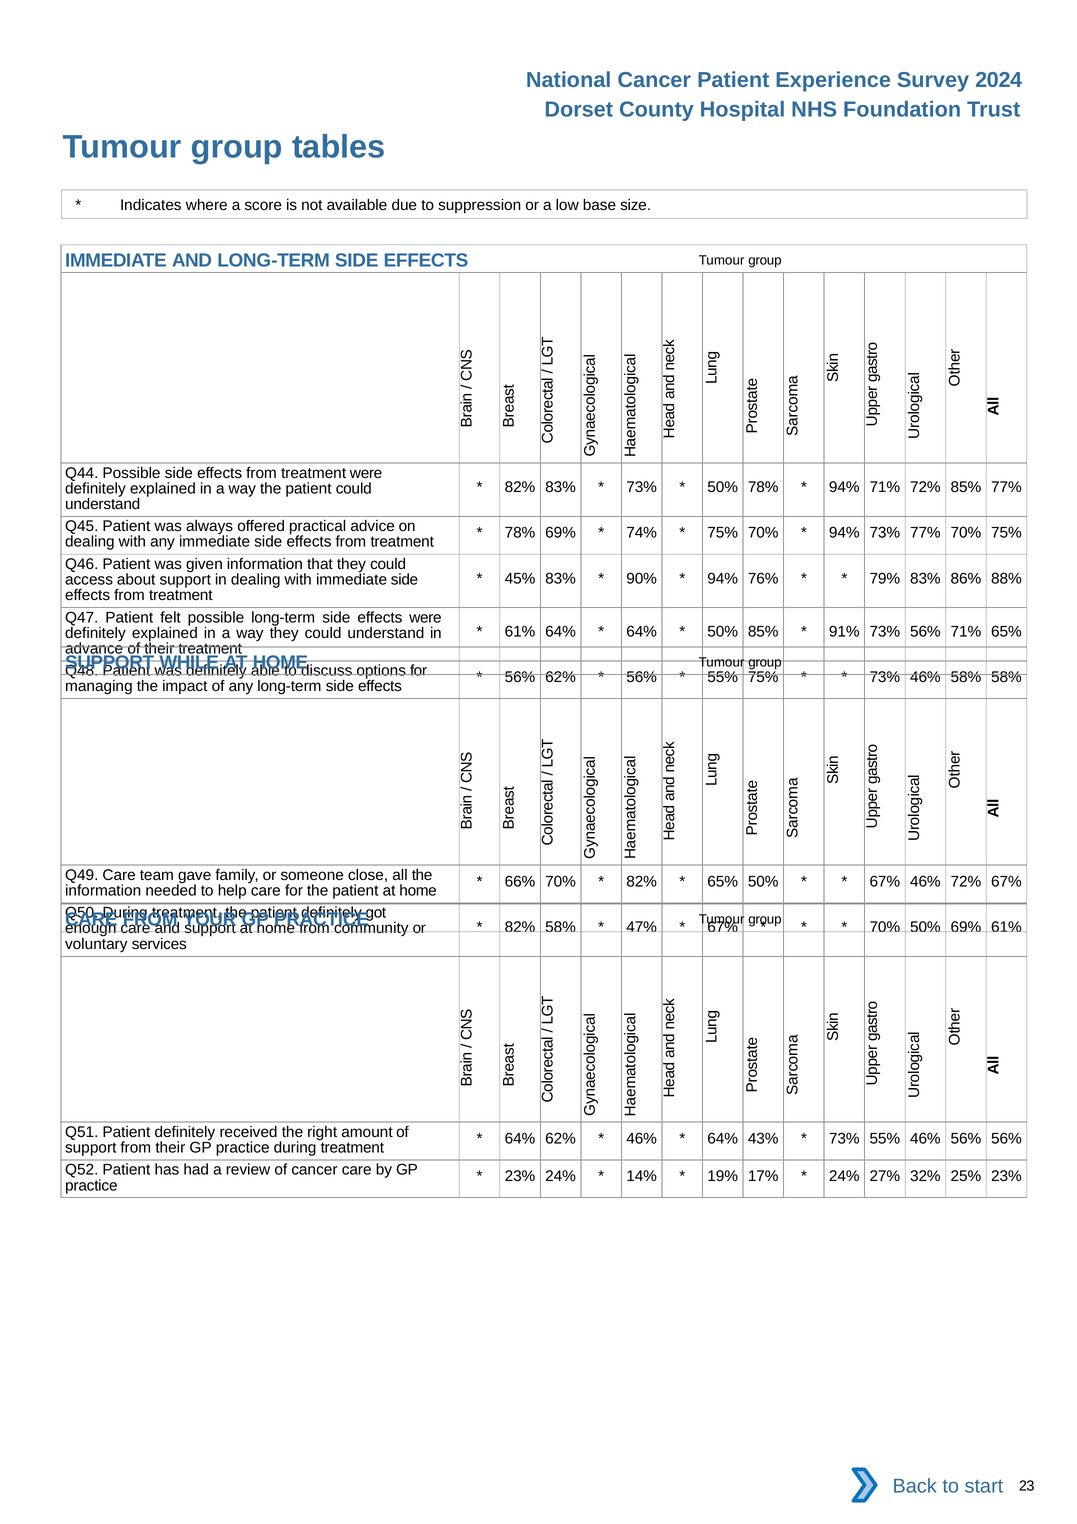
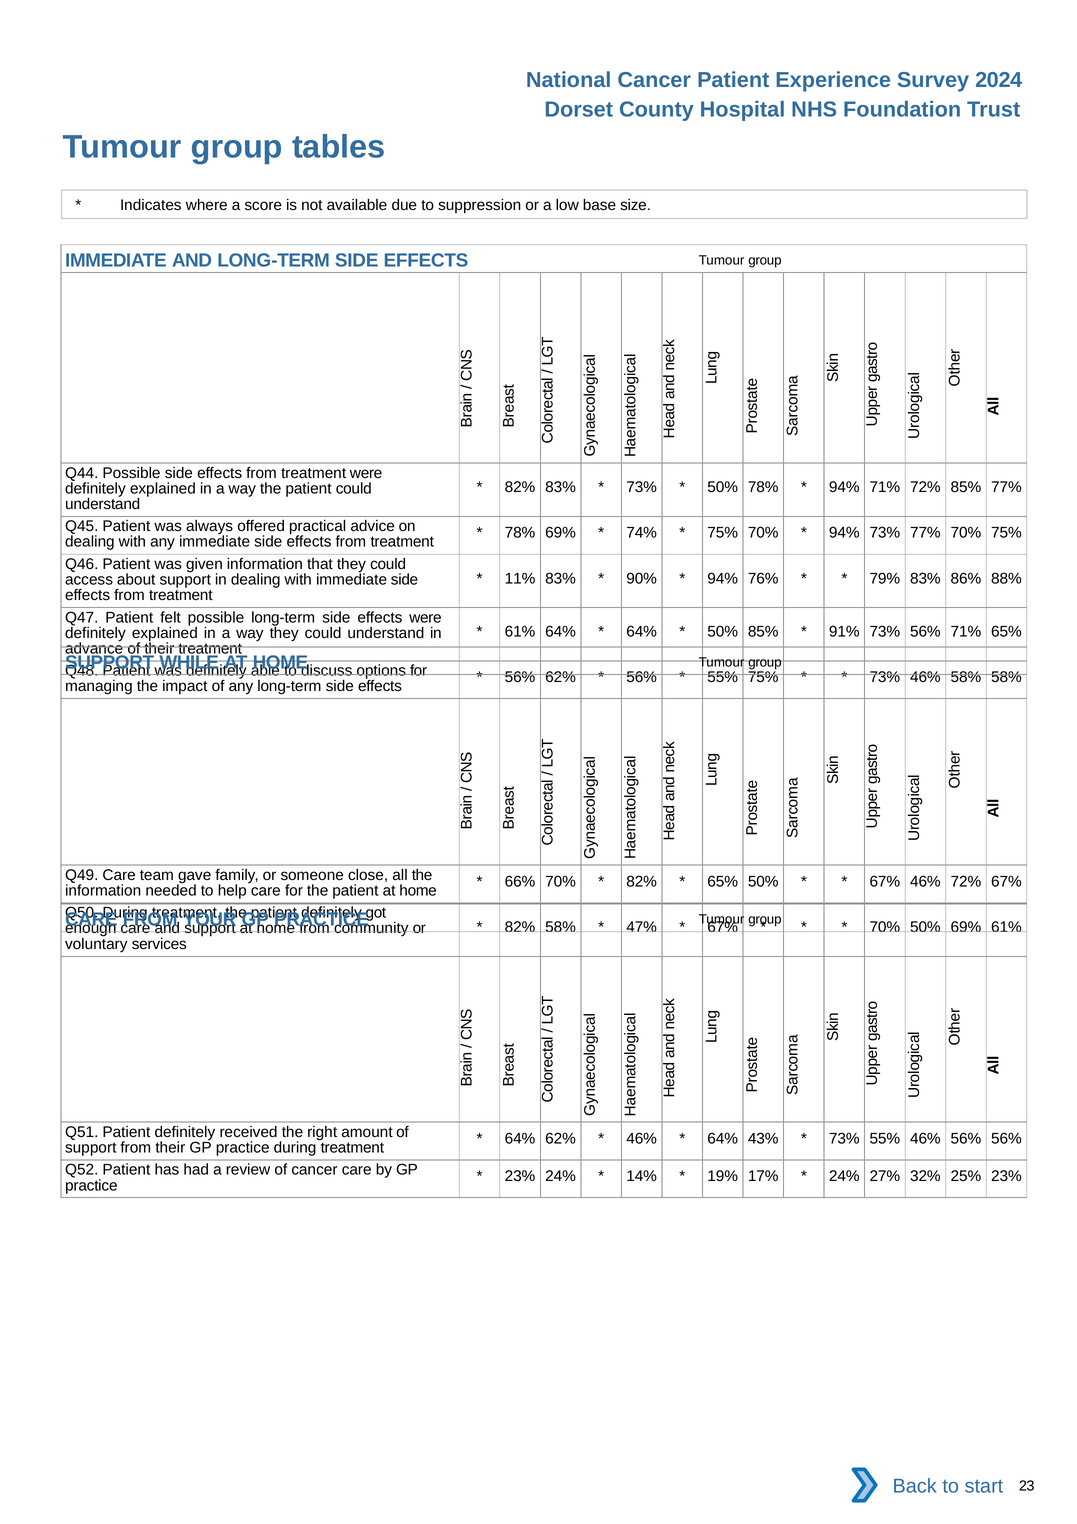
45%: 45% -> 11% (520, 578)
